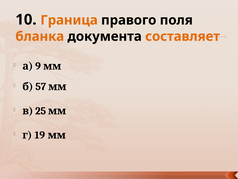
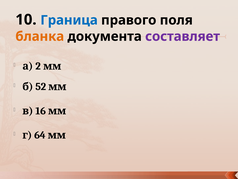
Граница colour: orange -> blue (69, 20)
составляет colour: orange -> purple (183, 36)
9: 9 -> 2 (38, 66)
57: 57 -> 52 (41, 86)
25: 25 -> 16 (41, 111)
19: 19 -> 64 (40, 135)
